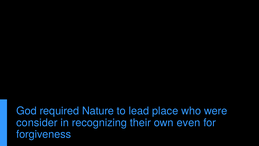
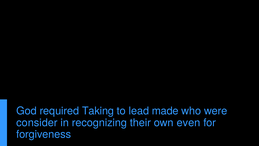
Nature: Nature -> Taking (98, 111)
place: place -> made (165, 111)
